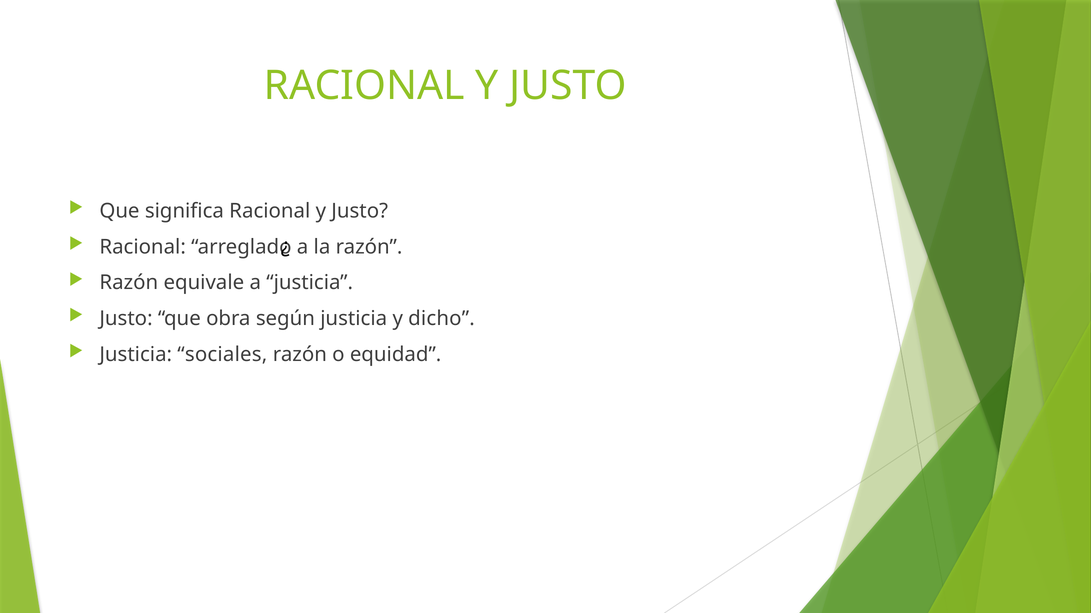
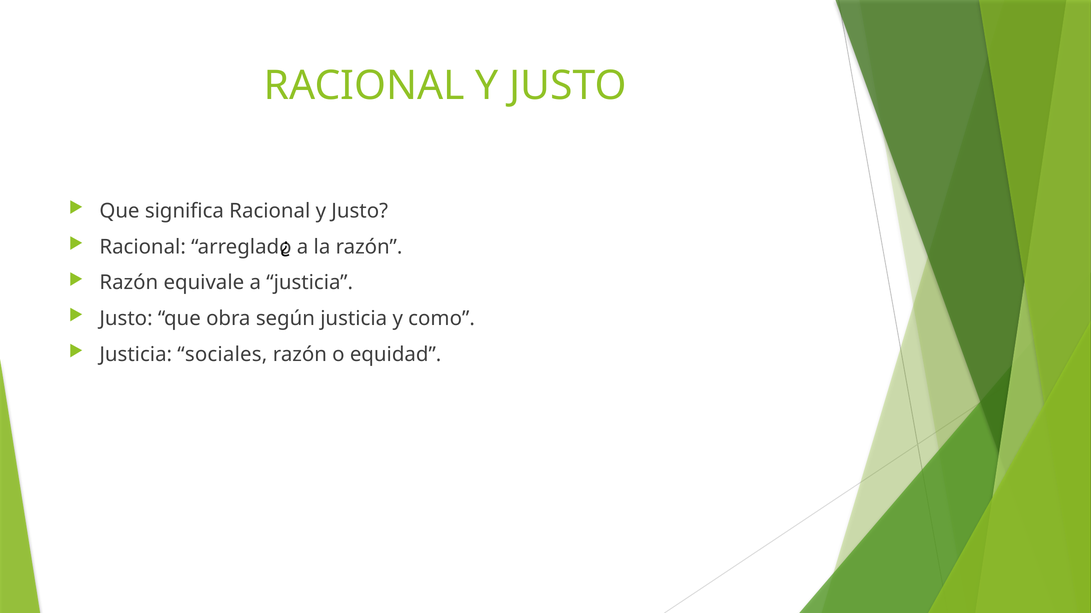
dicho: dicho -> como (442, 319)
